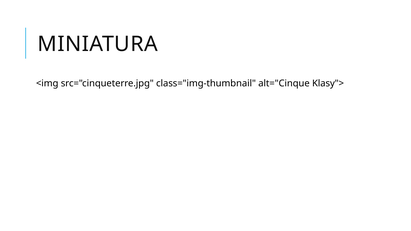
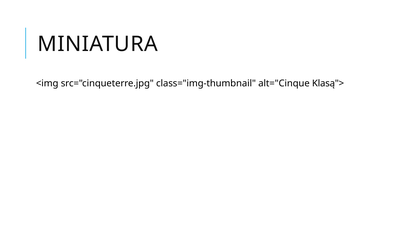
Klasy">: Klasy"> -> Klasą"> (328, 84)
